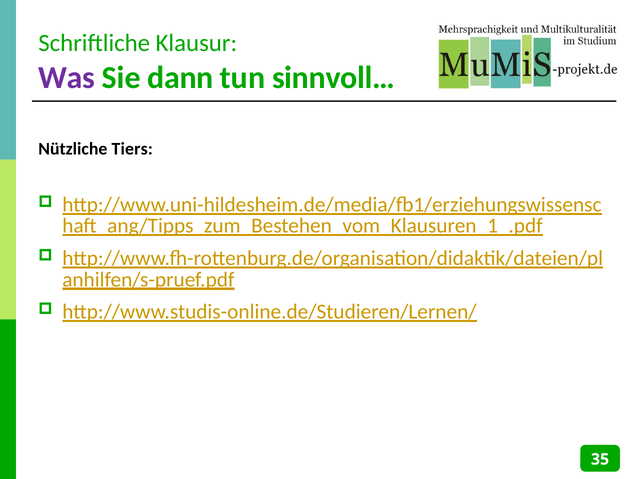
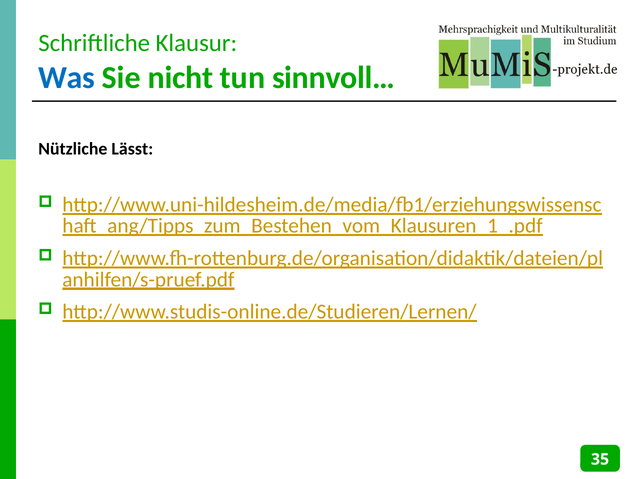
Was colour: purple -> blue (67, 78)
dann: dann -> nicht (180, 78)
Tiers: Tiers -> Lässt (132, 149)
